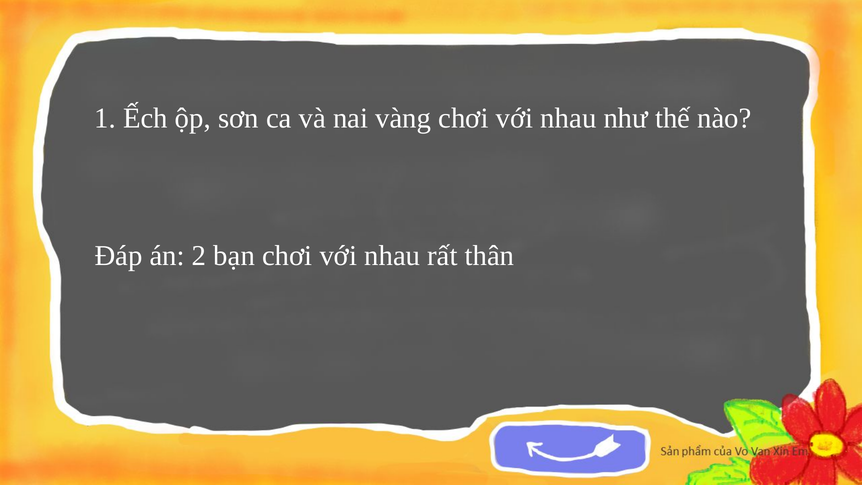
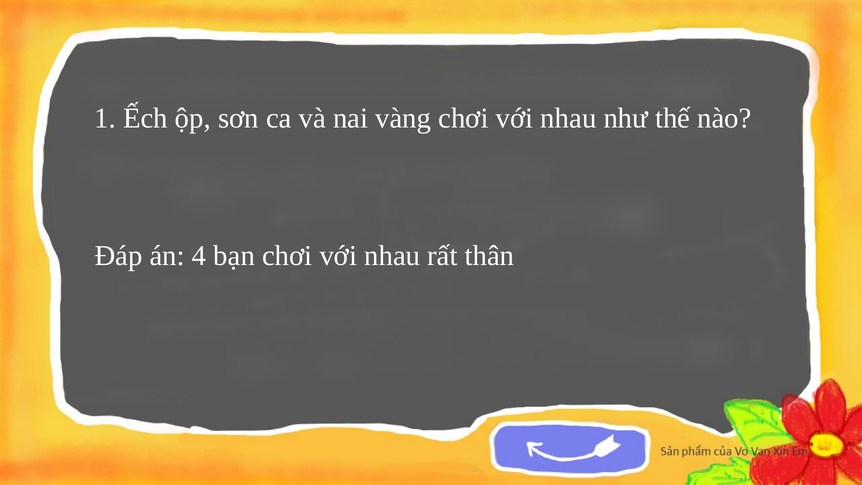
2: 2 -> 4 (199, 256)
